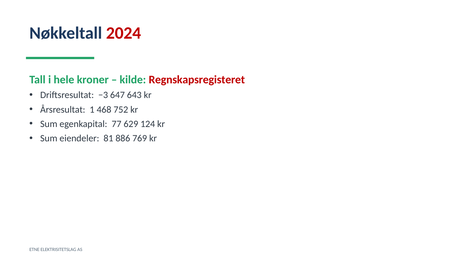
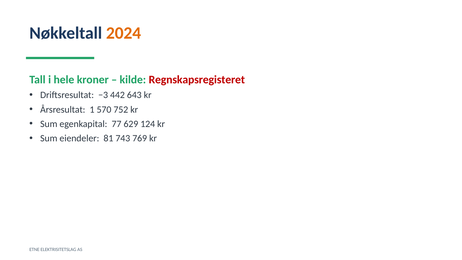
2024 colour: red -> orange (124, 33)
647: 647 -> 442 (117, 95)
468: 468 -> 570 (104, 109)
886: 886 -> 743 (123, 138)
